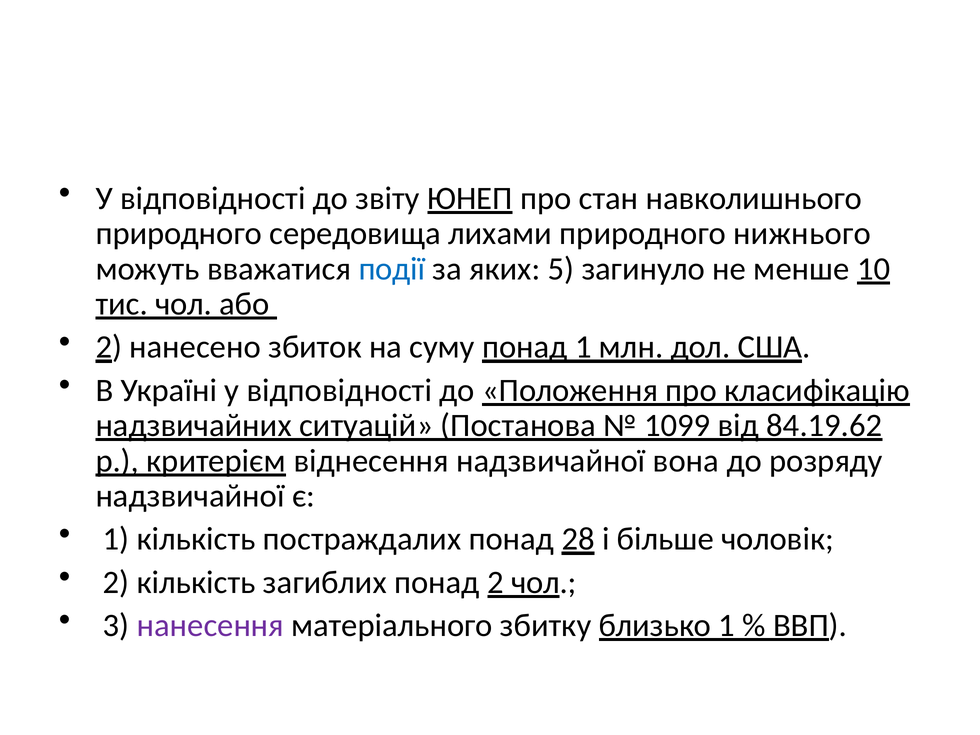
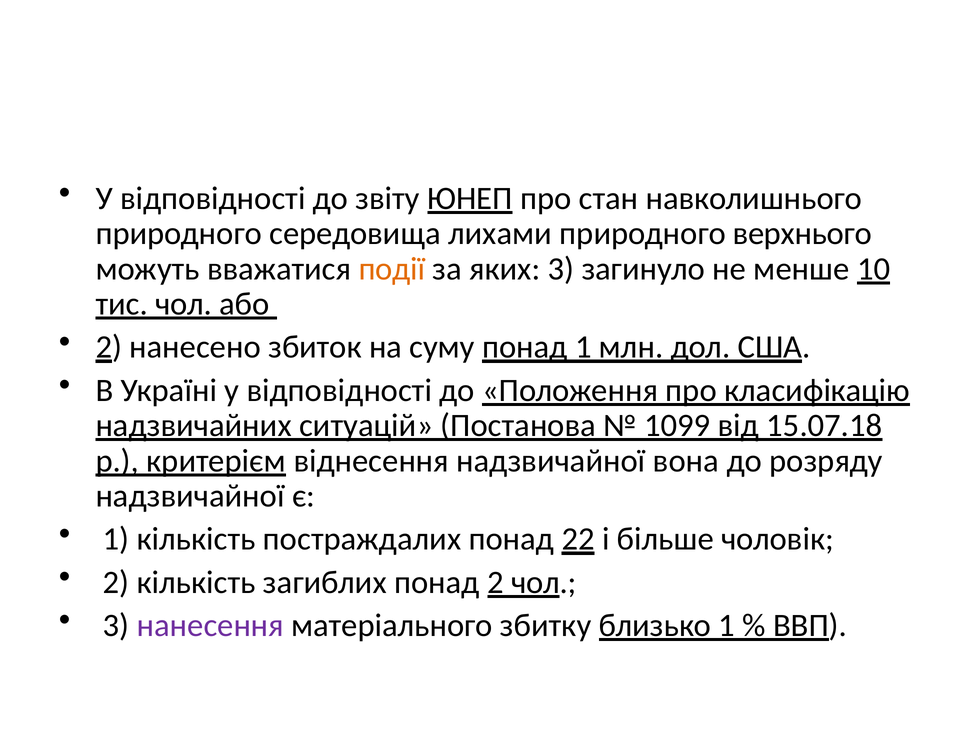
нижнього: нижнього -> верхнього (802, 234)
події colour: blue -> orange (392, 269)
яких 5: 5 -> 3 (561, 269)
84.19.62: 84.19.62 -> 15.07.18 (824, 426)
28: 28 -> 22 (578, 539)
